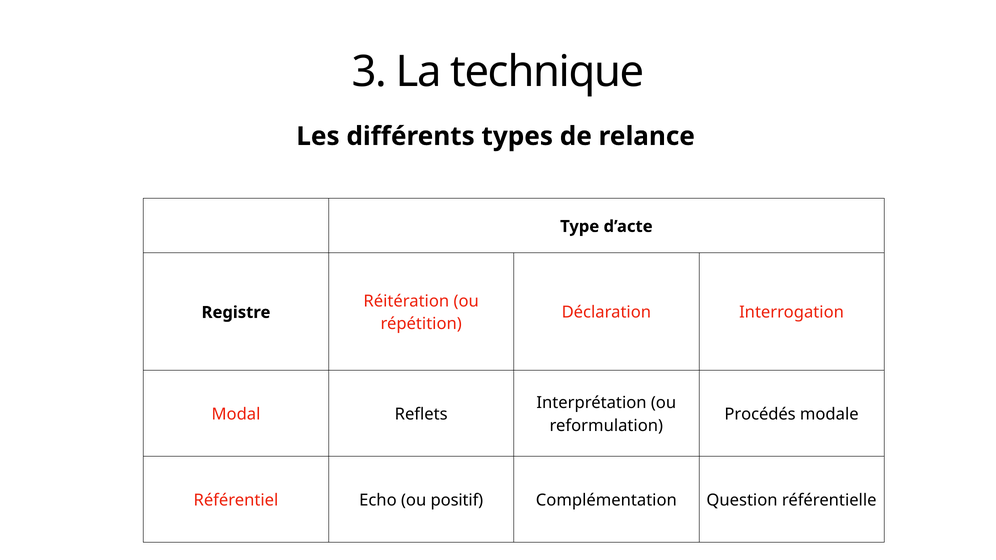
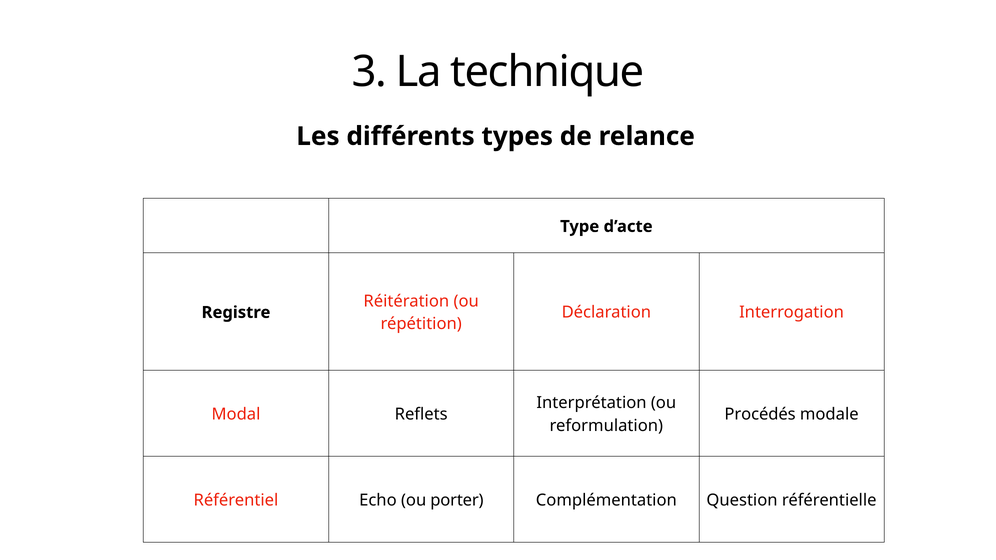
positif: positif -> porter (457, 500)
